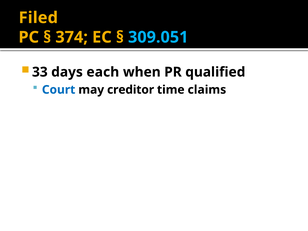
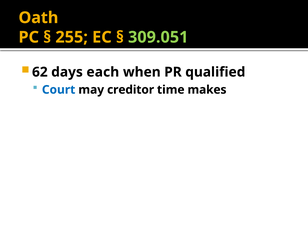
Filed: Filed -> Oath (38, 18)
374: 374 -> 255 (72, 37)
309.051 colour: light blue -> light green (158, 37)
33: 33 -> 62 (40, 72)
claims: claims -> makes (207, 90)
